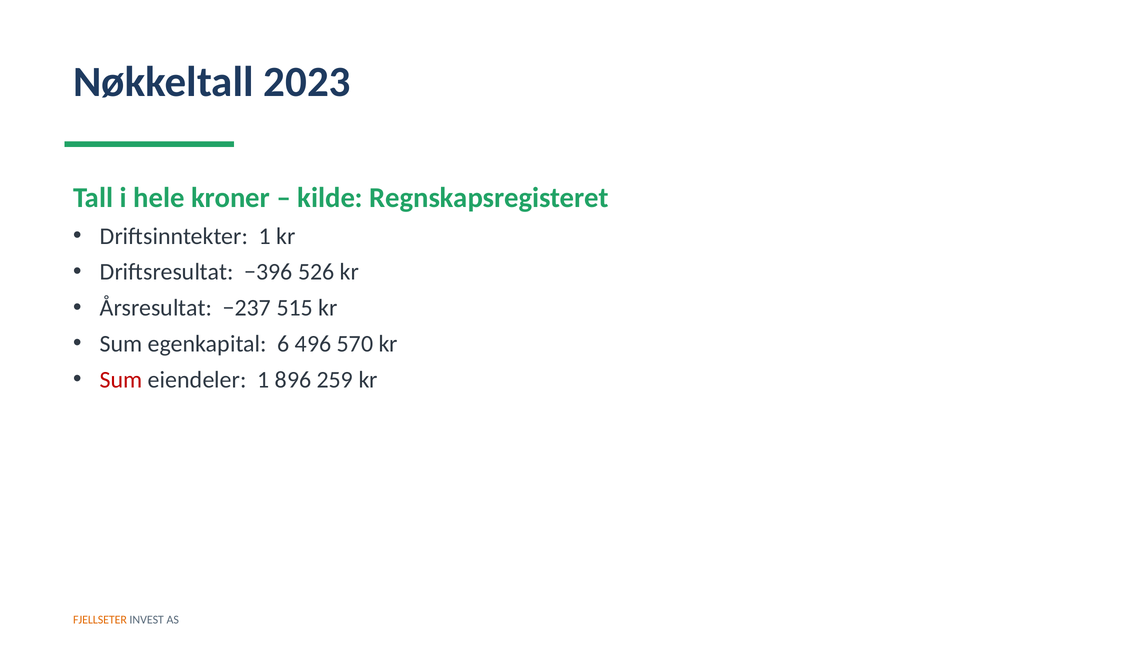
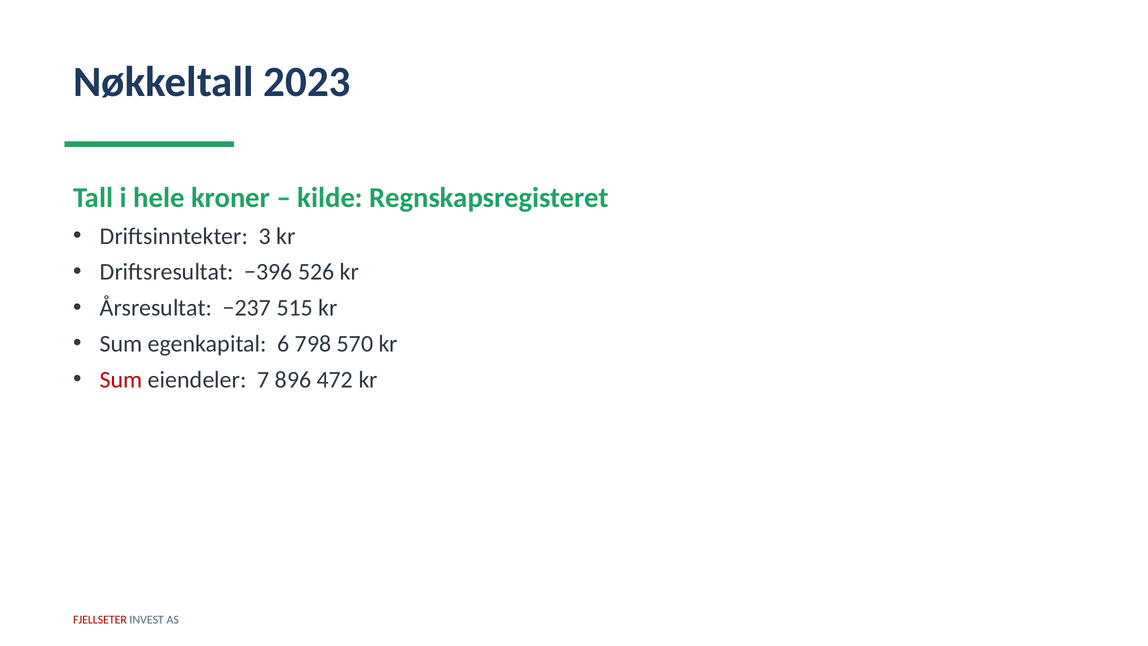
Driftsinntekter 1: 1 -> 3 (265, 236)
496: 496 -> 798 (313, 344)
eiendeler 1: 1 -> 7 (263, 380)
259: 259 -> 472 (335, 380)
FJELLSETER colour: orange -> red (100, 620)
